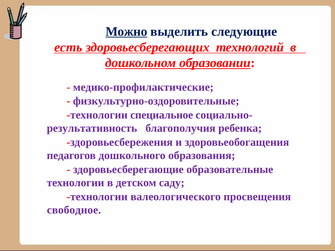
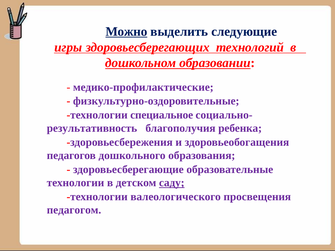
есть: есть -> игры (68, 47)
саду underline: none -> present (172, 183)
свободное: свободное -> педагогом (74, 210)
